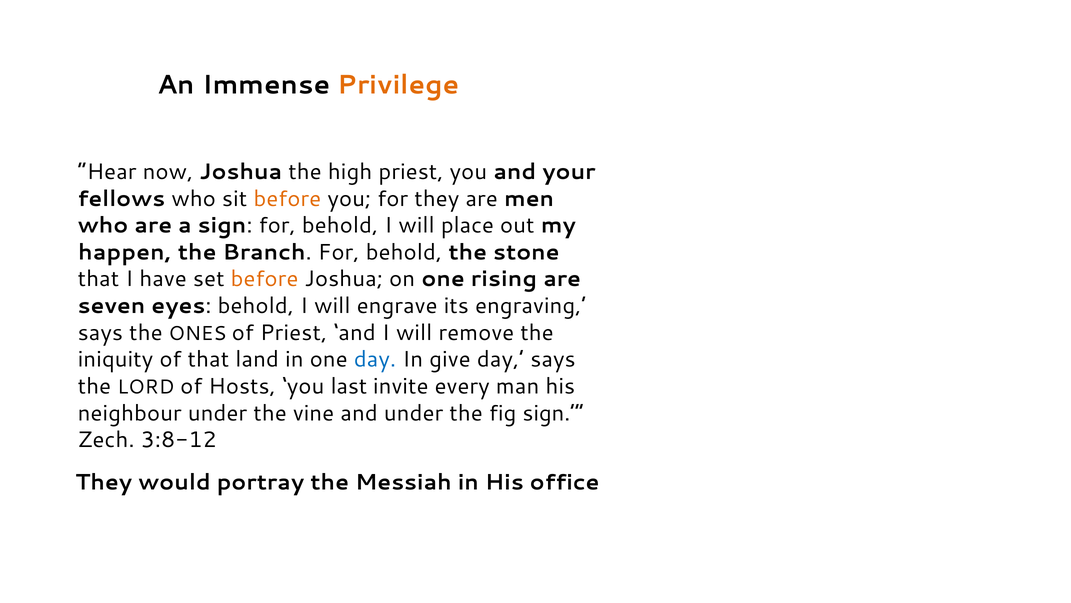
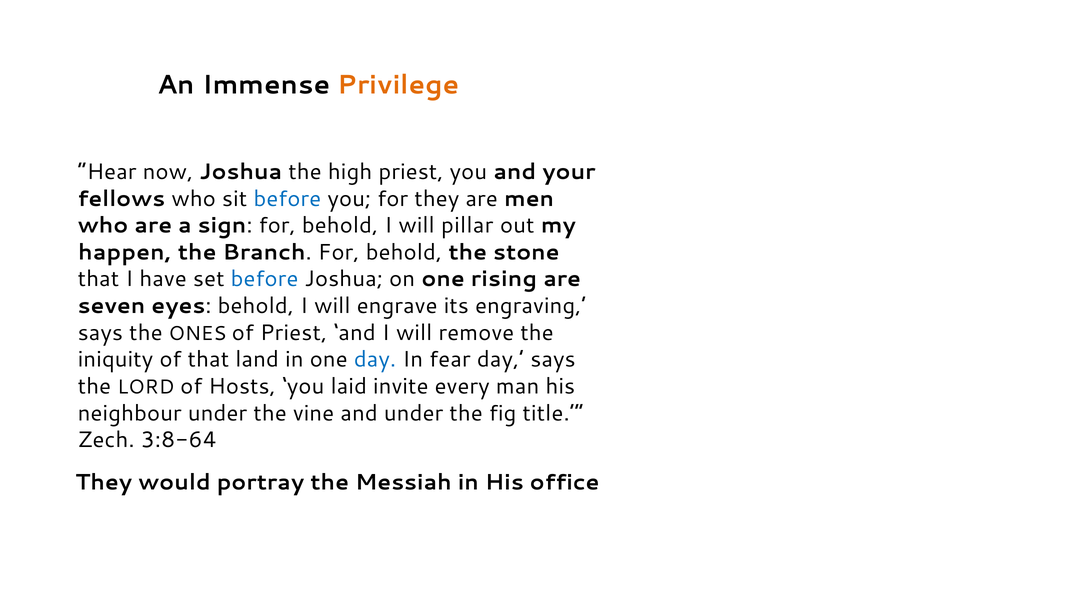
before colour: orange -> blue (287, 199)
place: place -> pillar (467, 225)
before colour: orange -> blue (265, 279)
give: give -> fear (450, 359)
last: last -> laid (349, 386)
fig sign: sign -> title (553, 413)
3:8-12: 3:8-12 -> 3:8-64 (179, 440)
